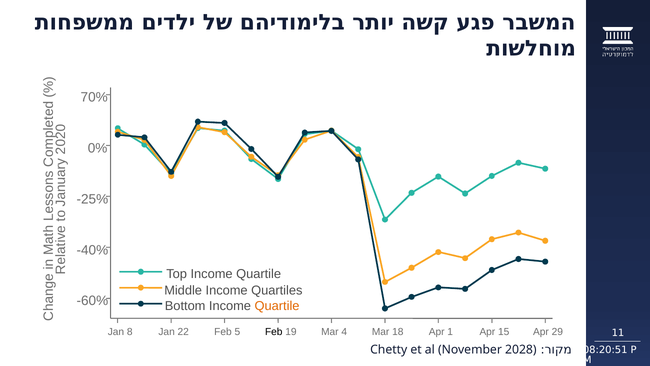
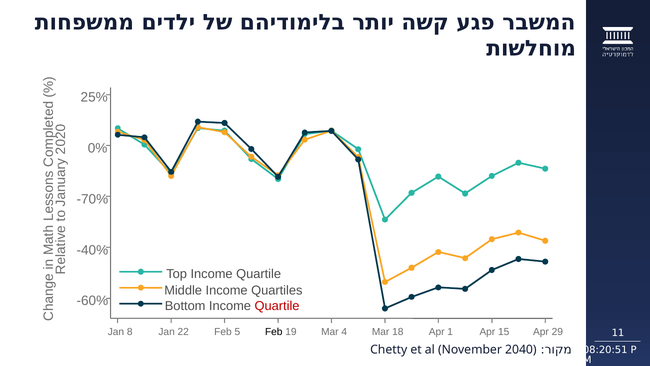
70%: 70% -> 25% (94, 97)
-25%: -25% -> -70% (92, 199)
Quartile colour: orange -> red (277, 306)
2028: 2028 -> 2040 (521, 350)
